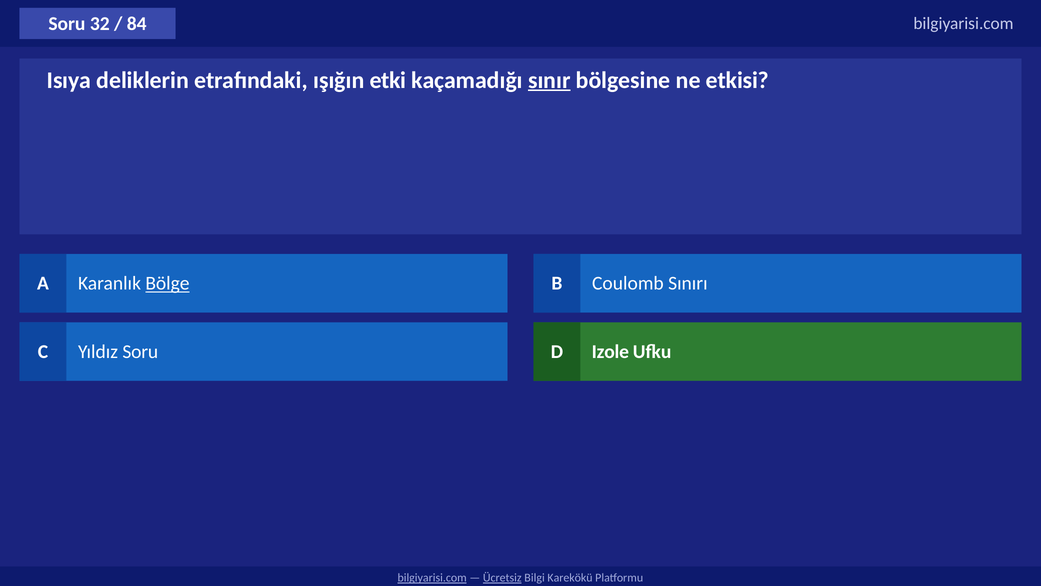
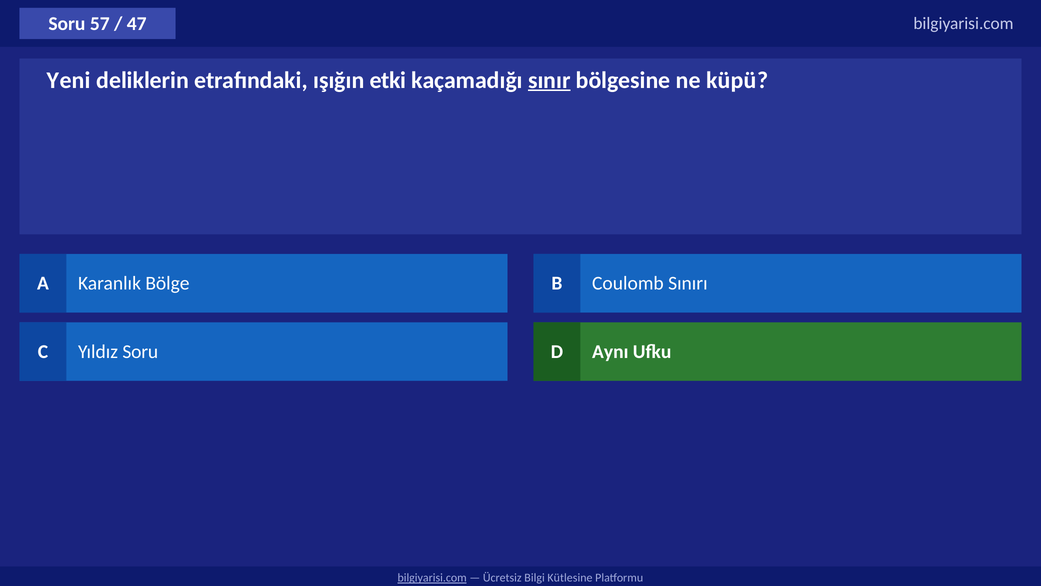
32: 32 -> 57 (100, 24)
84: 84 -> 47 (137, 24)
Isıya: Isıya -> Yeni (69, 80)
etkisi: etkisi -> küpü (737, 80)
Bölge underline: present -> none (167, 283)
Izole: Izole -> Aynı (610, 352)
Ücretsiz underline: present -> none (502, 577)
Karekökü: Karekökü -> Kütlesine (570, 577)
